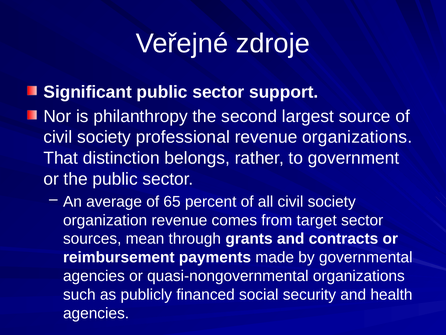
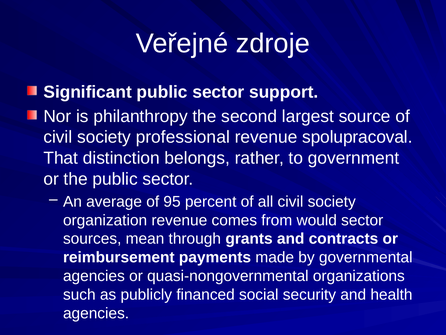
revenue organizations: organizations -> spolupracoval (357, 137)
65: 65 -> 95 (172, 201)
target: target -> would (317, 220)
